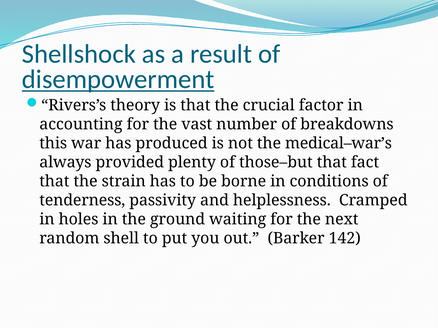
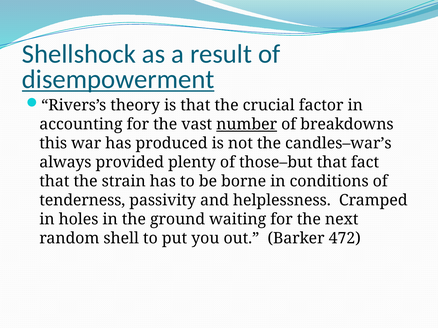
number underline: none -> present (247, 125)
medical–war’s: medical–war’s -> candles–war’s (338, 144)
142: 142 -> 472 (345, 239)
